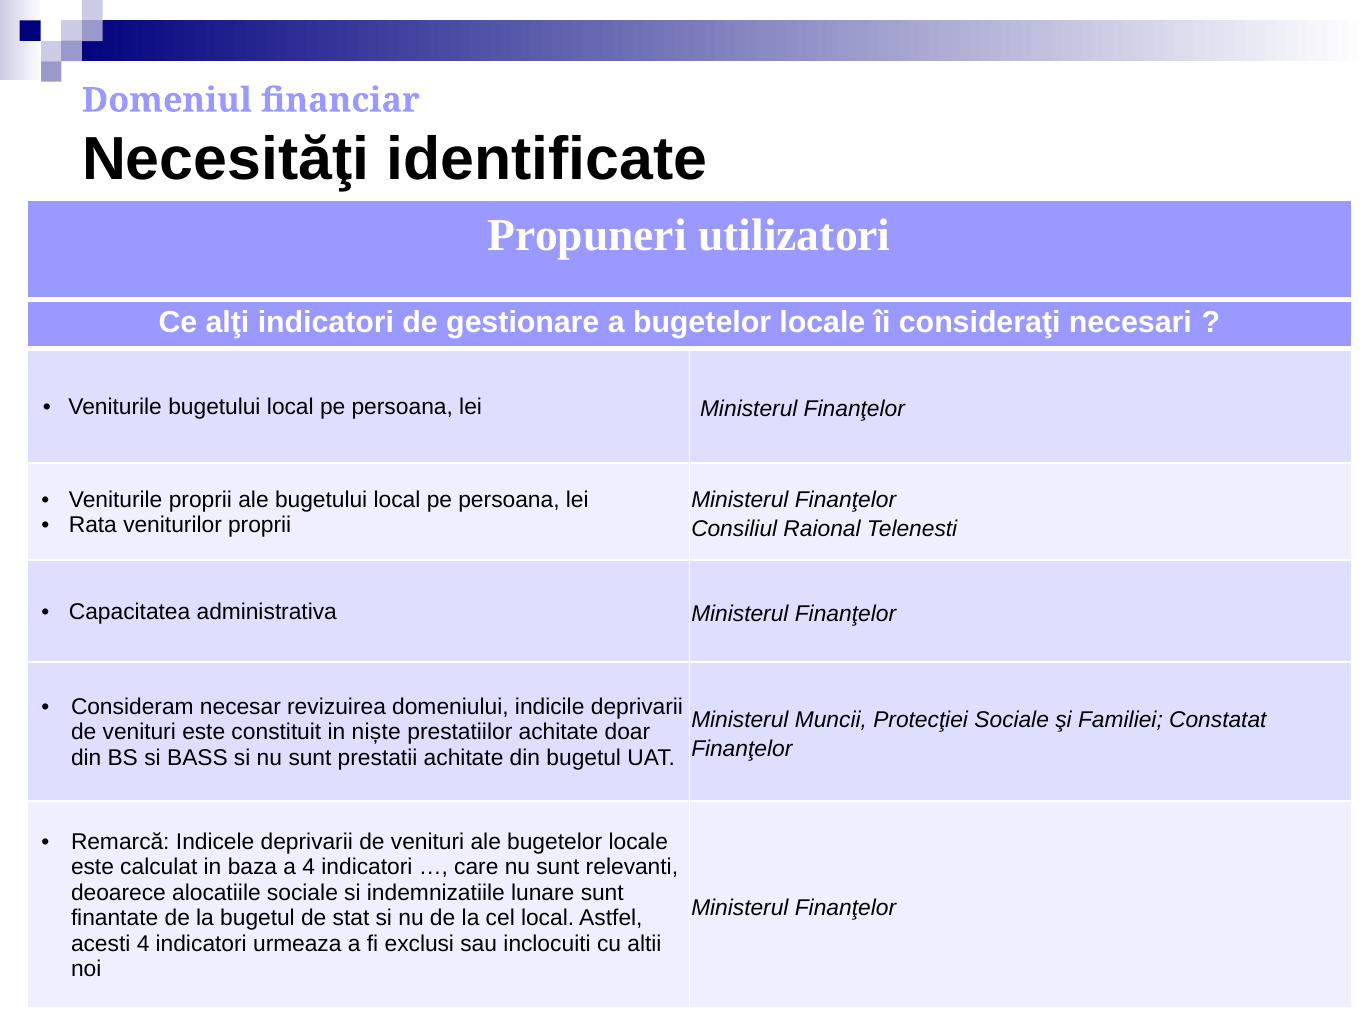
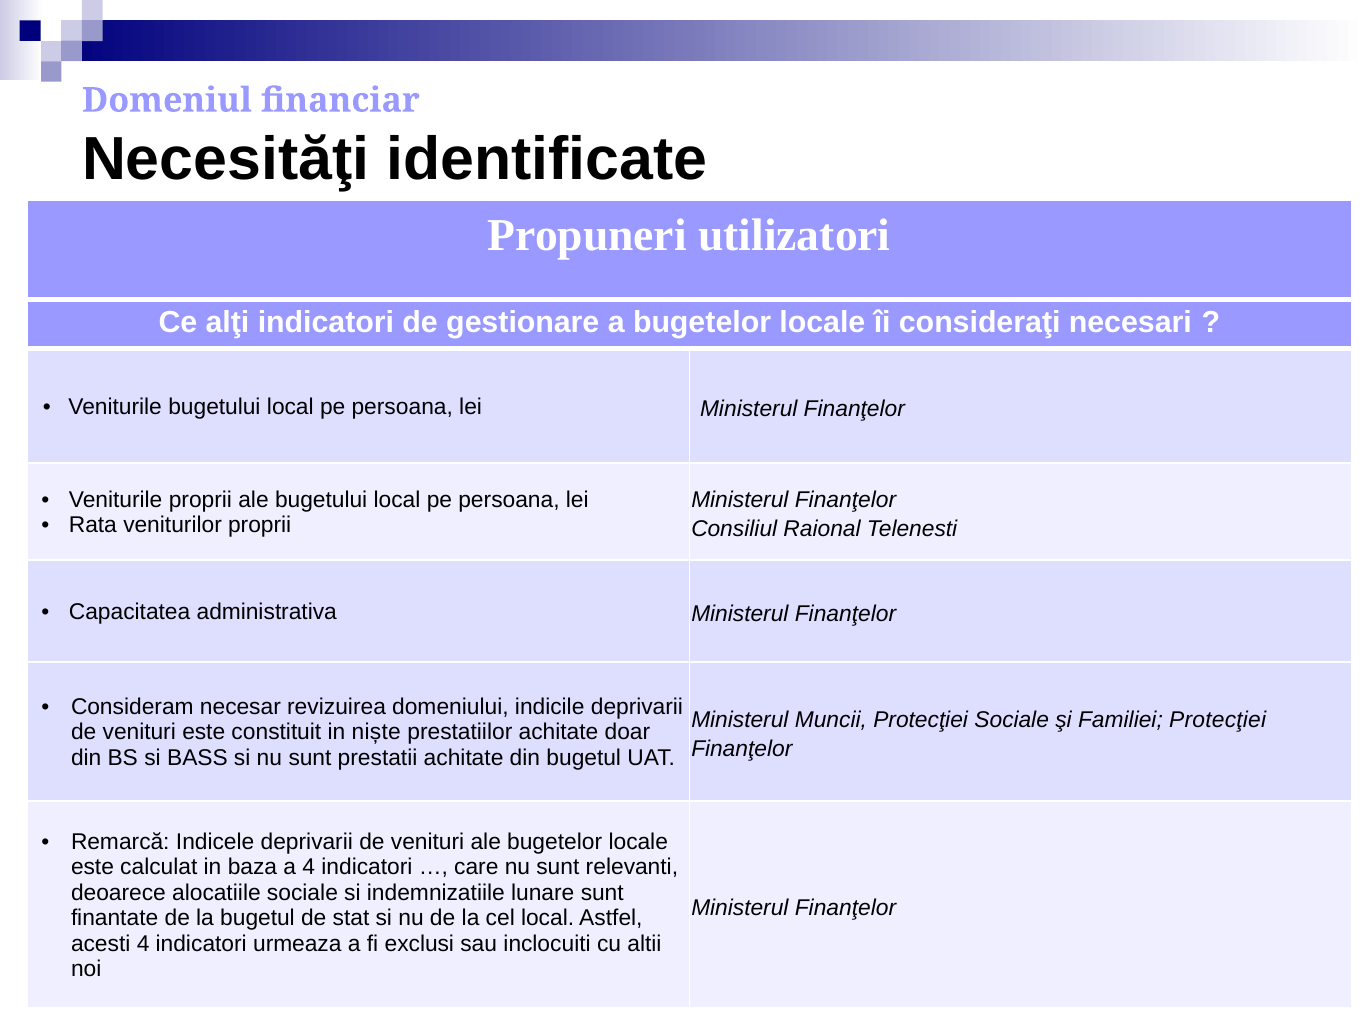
Familiei Constatat: Constatat -> Protecţiei (1218, 720)
